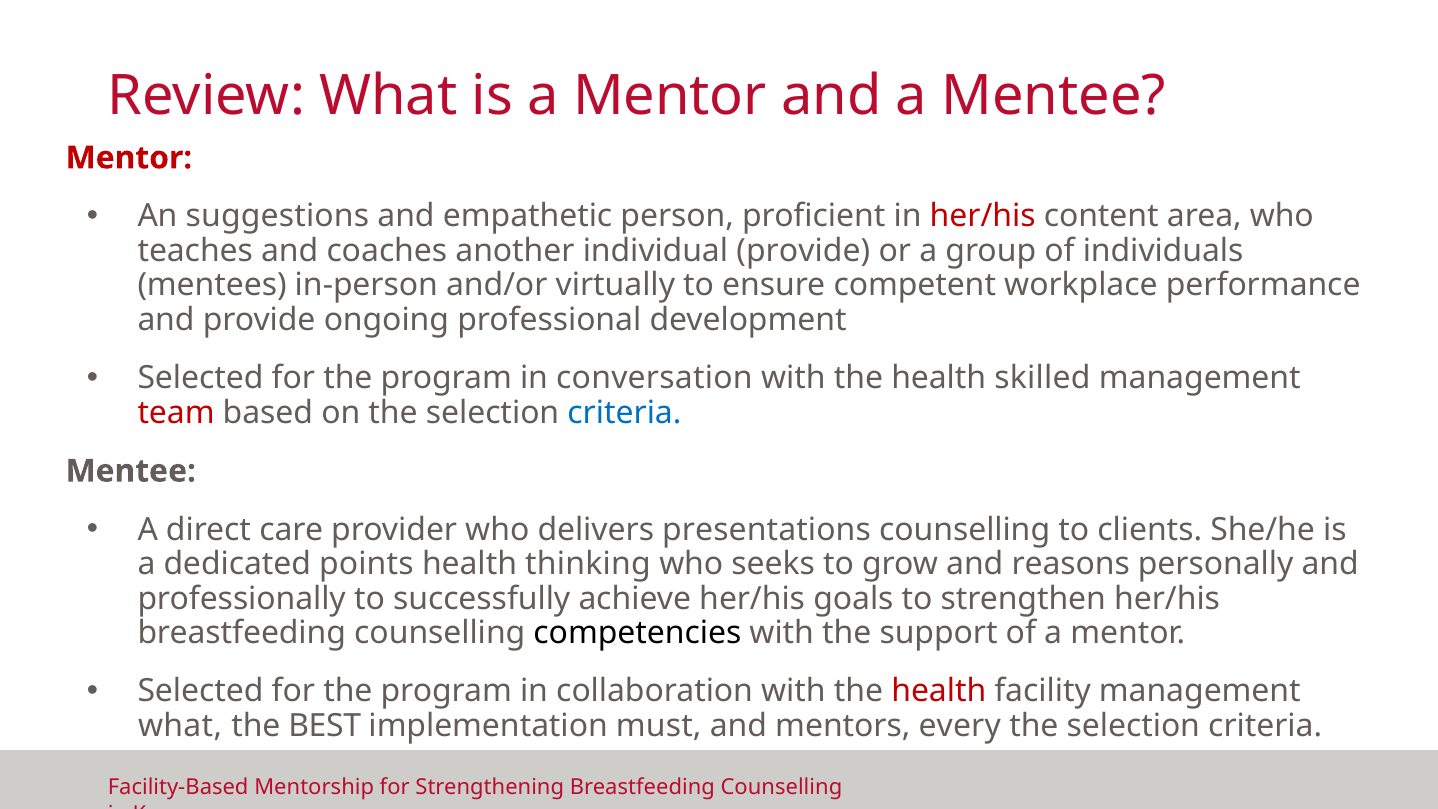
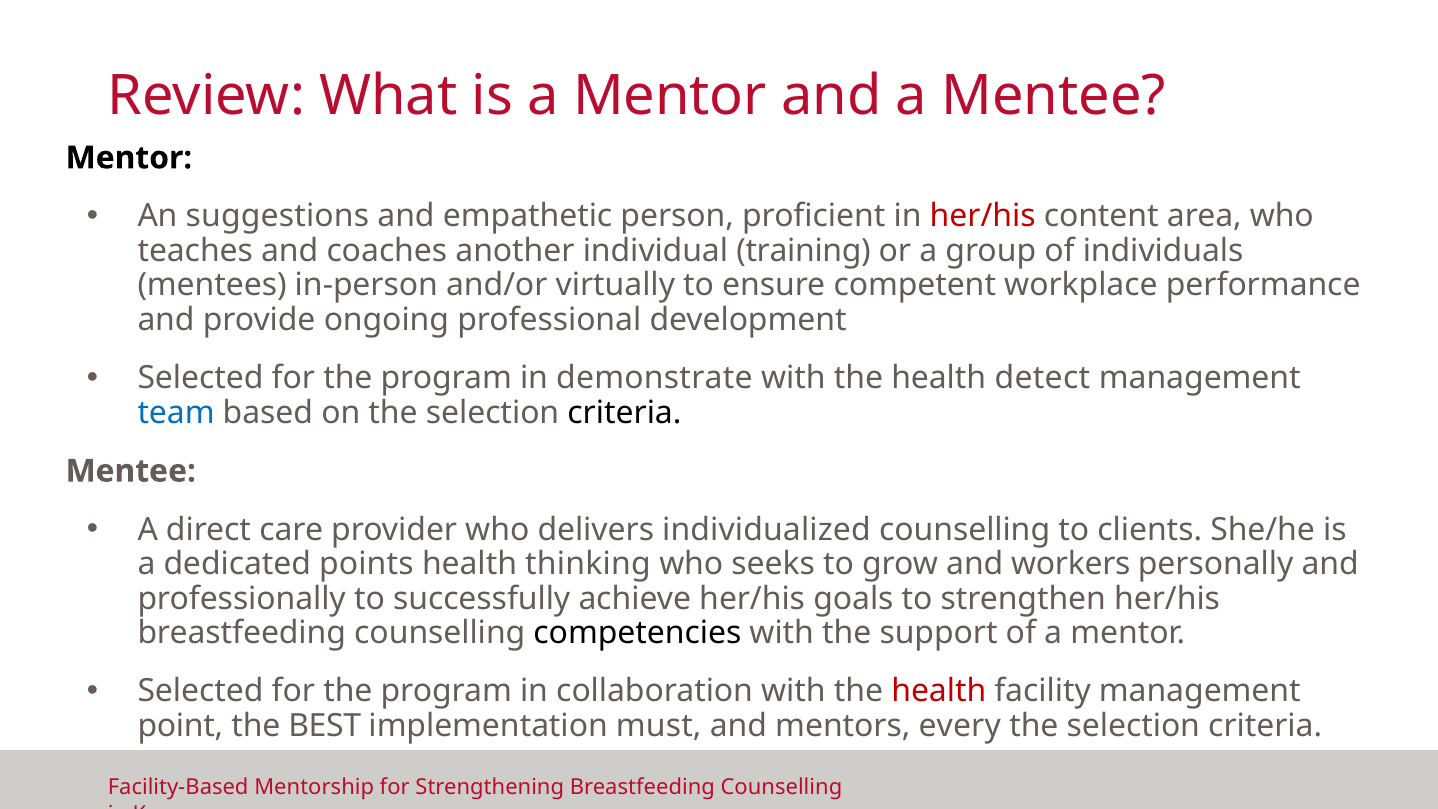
Mentor colour: red -> black (129, 158)
individual provide: provide -> training (804, 251)
conversation: conversation -> demonstrate (654, 378)
skilled: skilled -> detect (1042, 378)
team colour: red -> blue (176, 413)
criteria colour: blue -> black (624, 413)
presentations: presentations -> individualized (766, 529)
reasons: reasons -> workers (1071, 564)
what: what -> point (180, 726)
